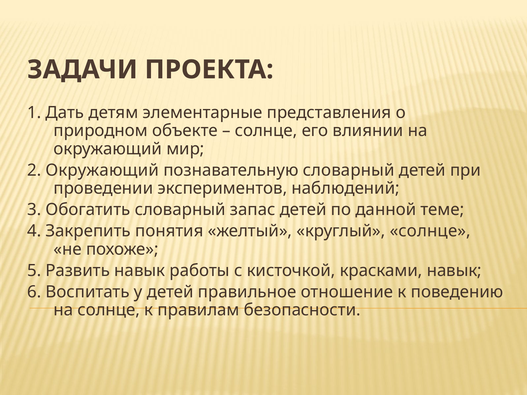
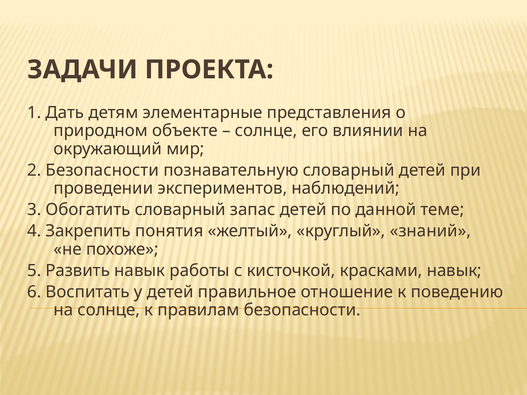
2 Окружающий: Окружающий -> Безопасности (102, 170)
круглый солнце: солнце -> знаний (430, 231)
